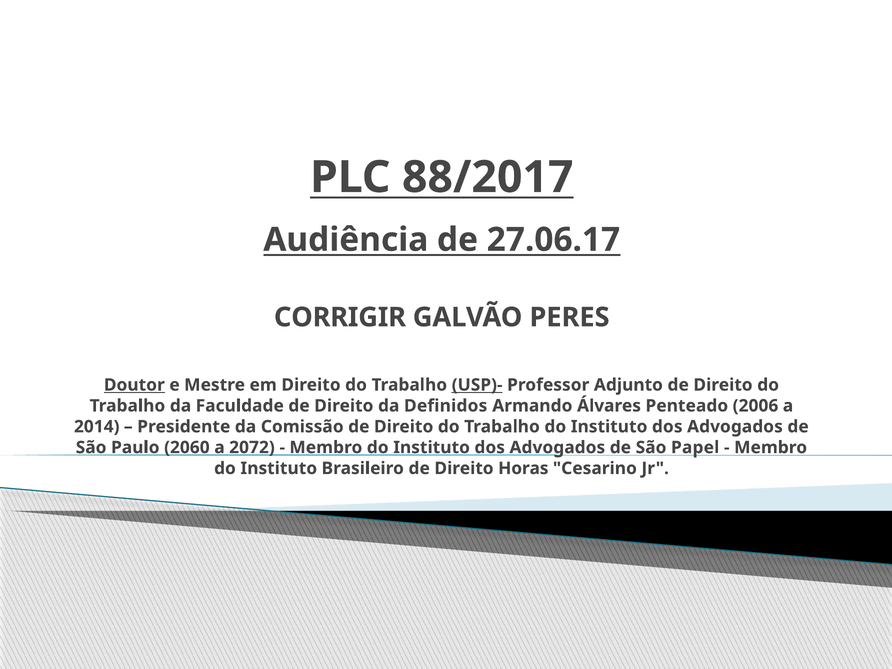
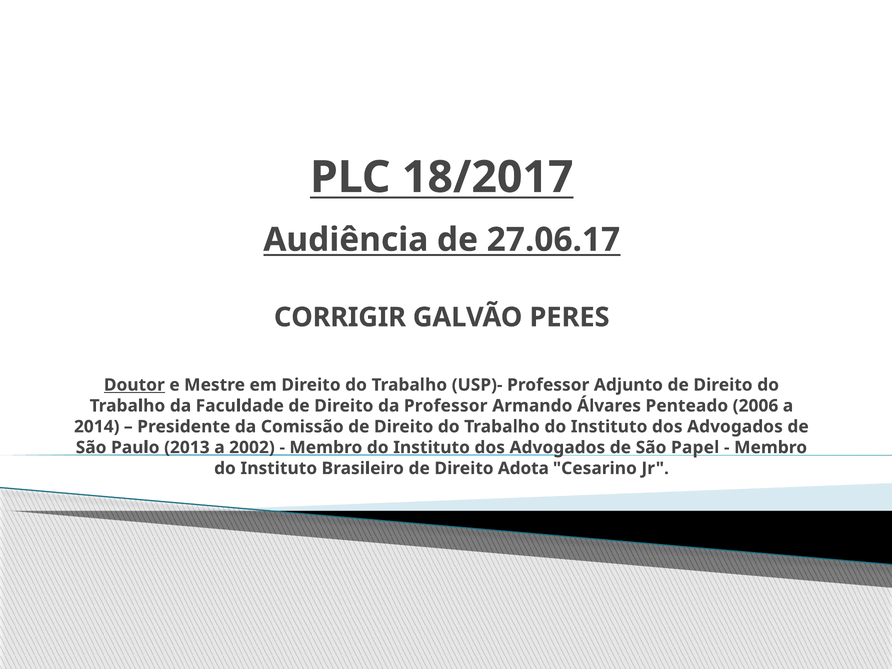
88/2017: 88/2017 -> 18/2017 (488, 177)
USP)- underline: present -> none (477, 385)
da Definidos: Definidos -> Professor (446, 406)
2060: 2060 -> 2013 (187, 448)
2072: 2072 -> 2002 (252, 448)
Horas: Horas -> Adota (523, 468)
